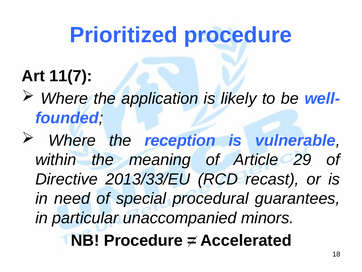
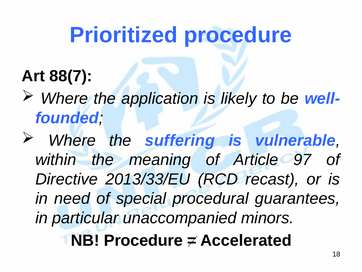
11(7: 11(7 -> 88(7 (71, 76)
reception: reception -> suffering (180, 140)
29: 29 -> 97 (302, 160)
